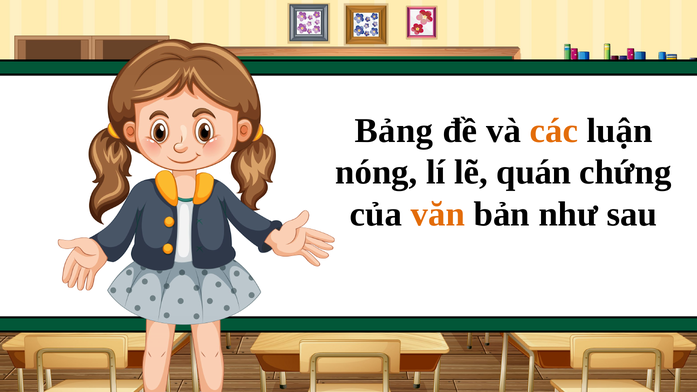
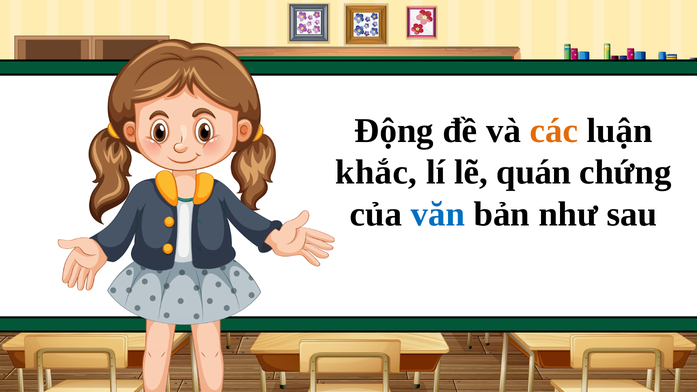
Bảng: Bảng -> Động (394, 131)
nóng: nóng -> khắc (376, 172)
văn colour: orange -> blue (438, 214)
